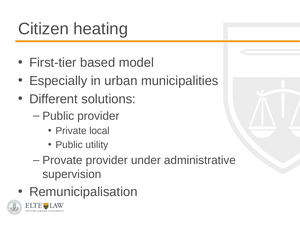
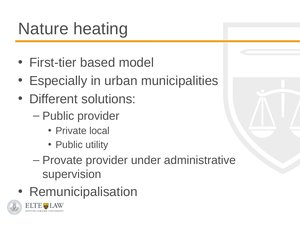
Citizen: Citizen -> Nature (43, 29)
